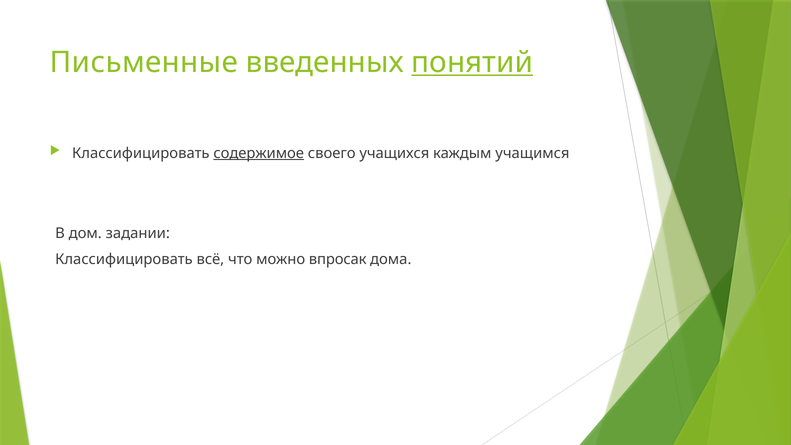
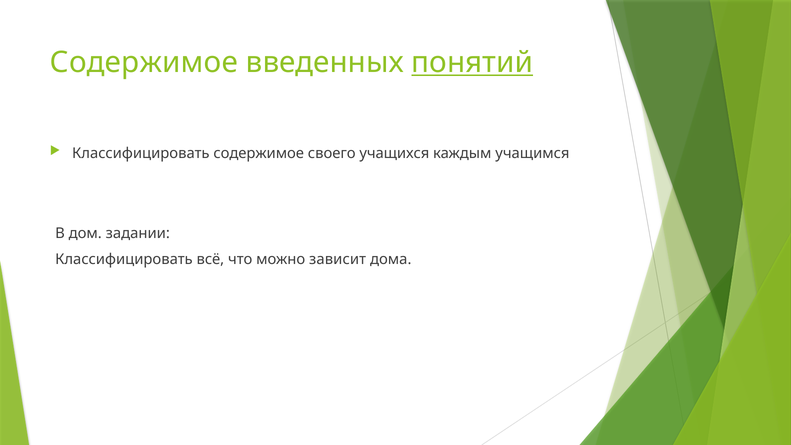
Письменные: Письменные -> Содержимое (144, 62)
содержимое underline: present -> none (259, 153)
впросак: впросак -> зависит (338, 259)
